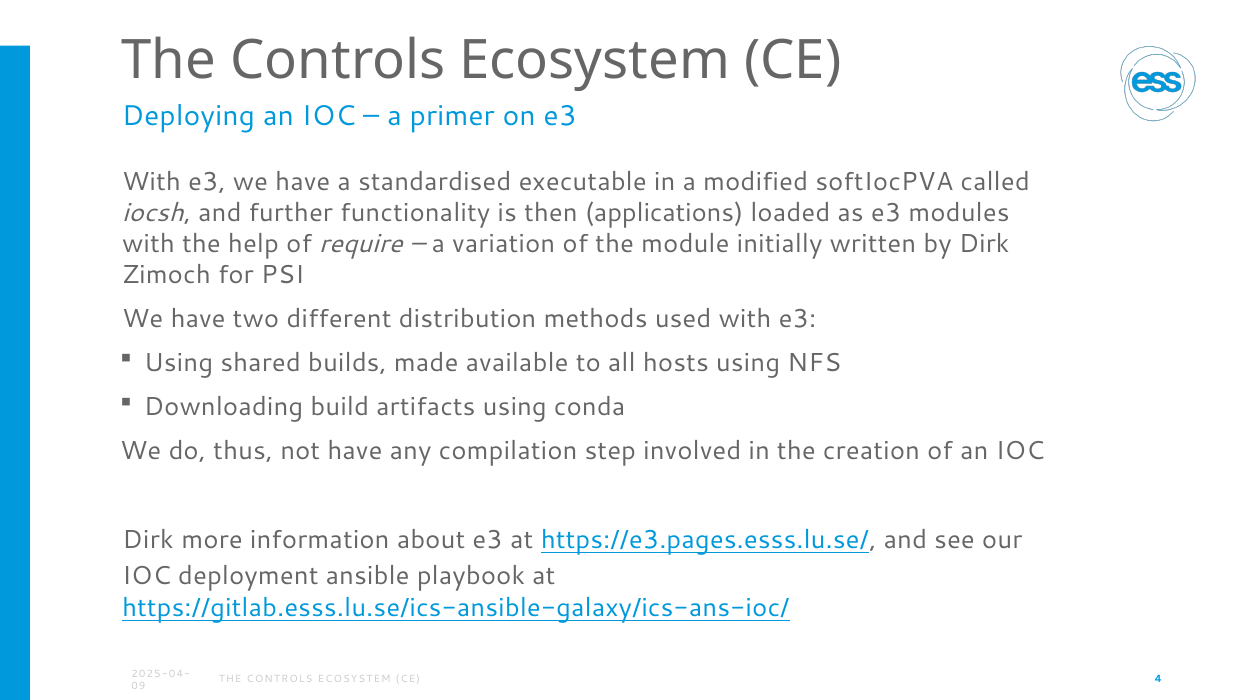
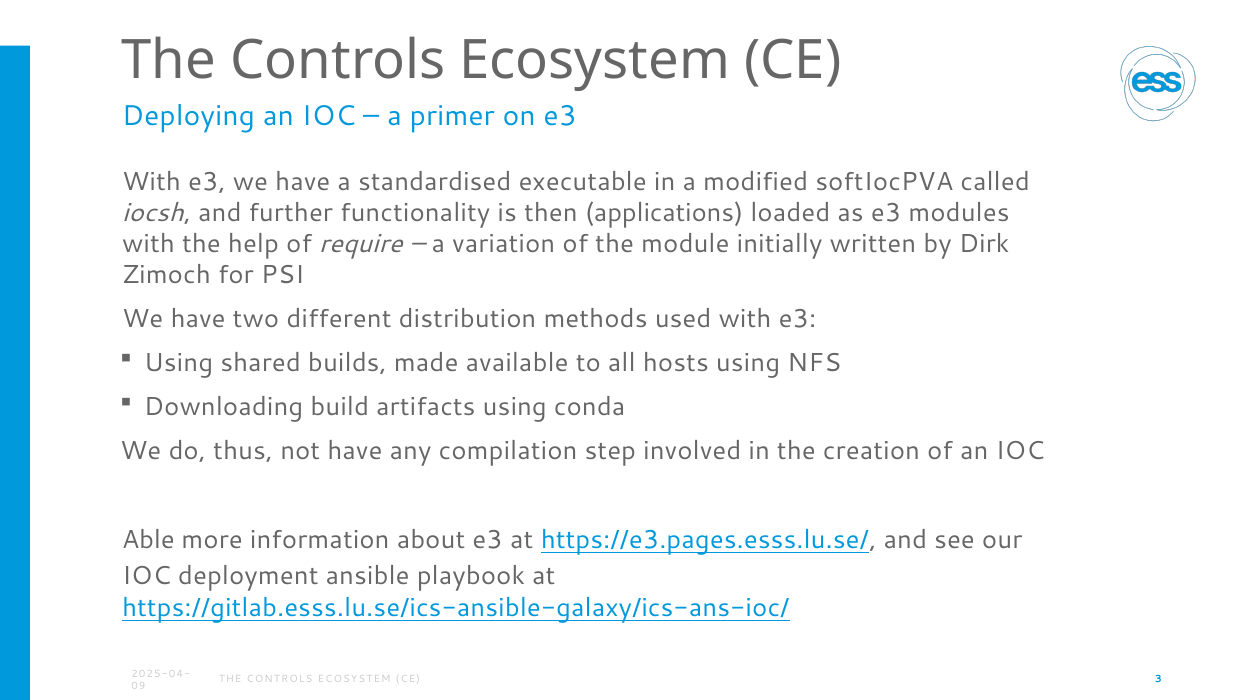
Dirk: Dirk -> Able (148, 539)
4: 4 -> 3 (1158, 679)
